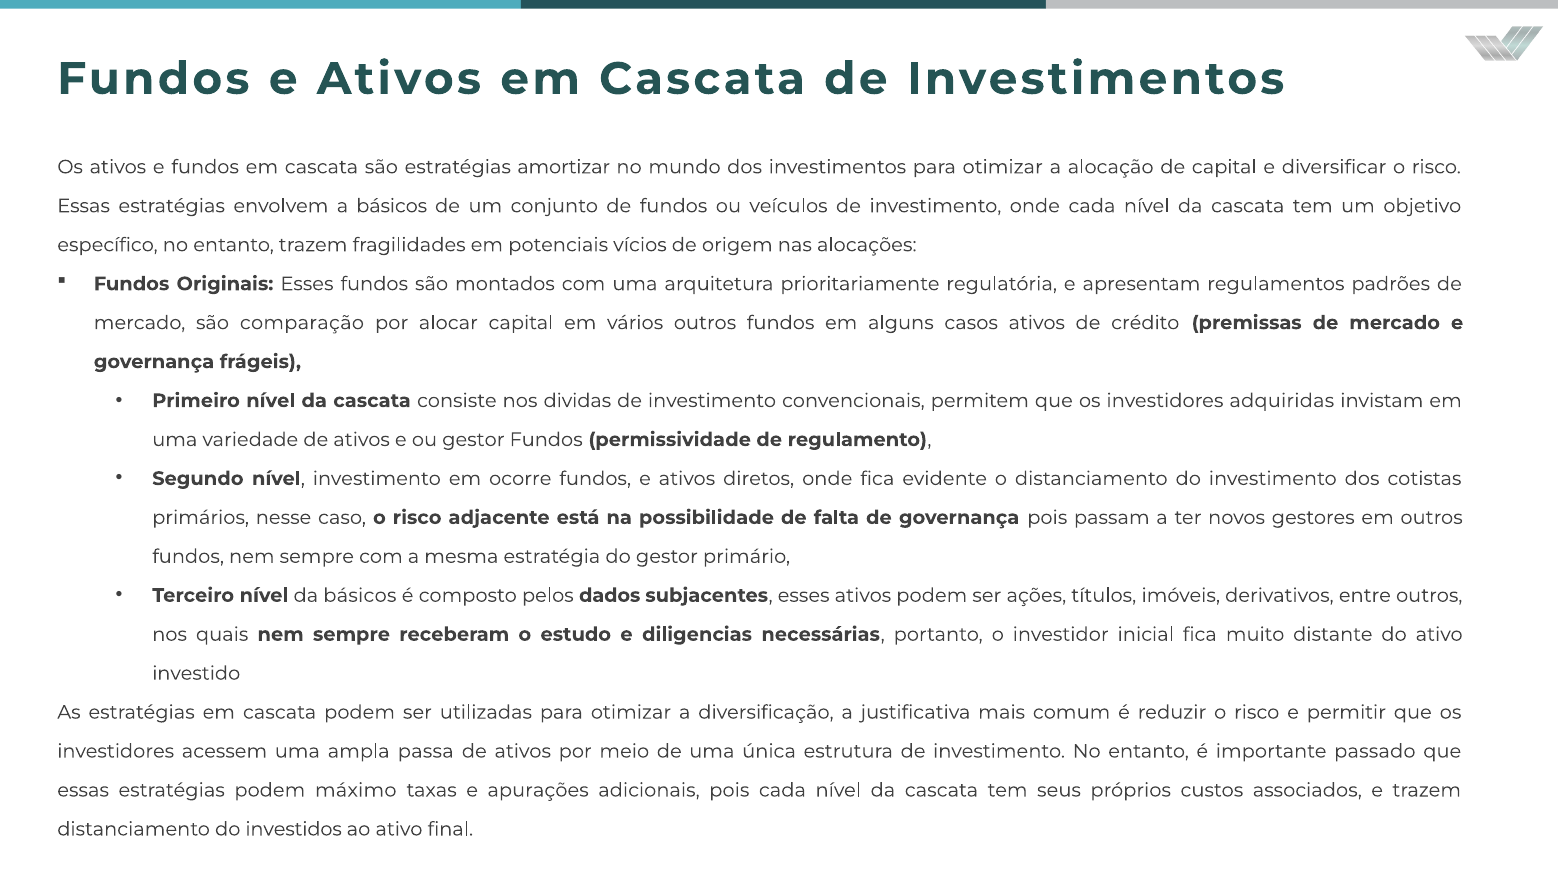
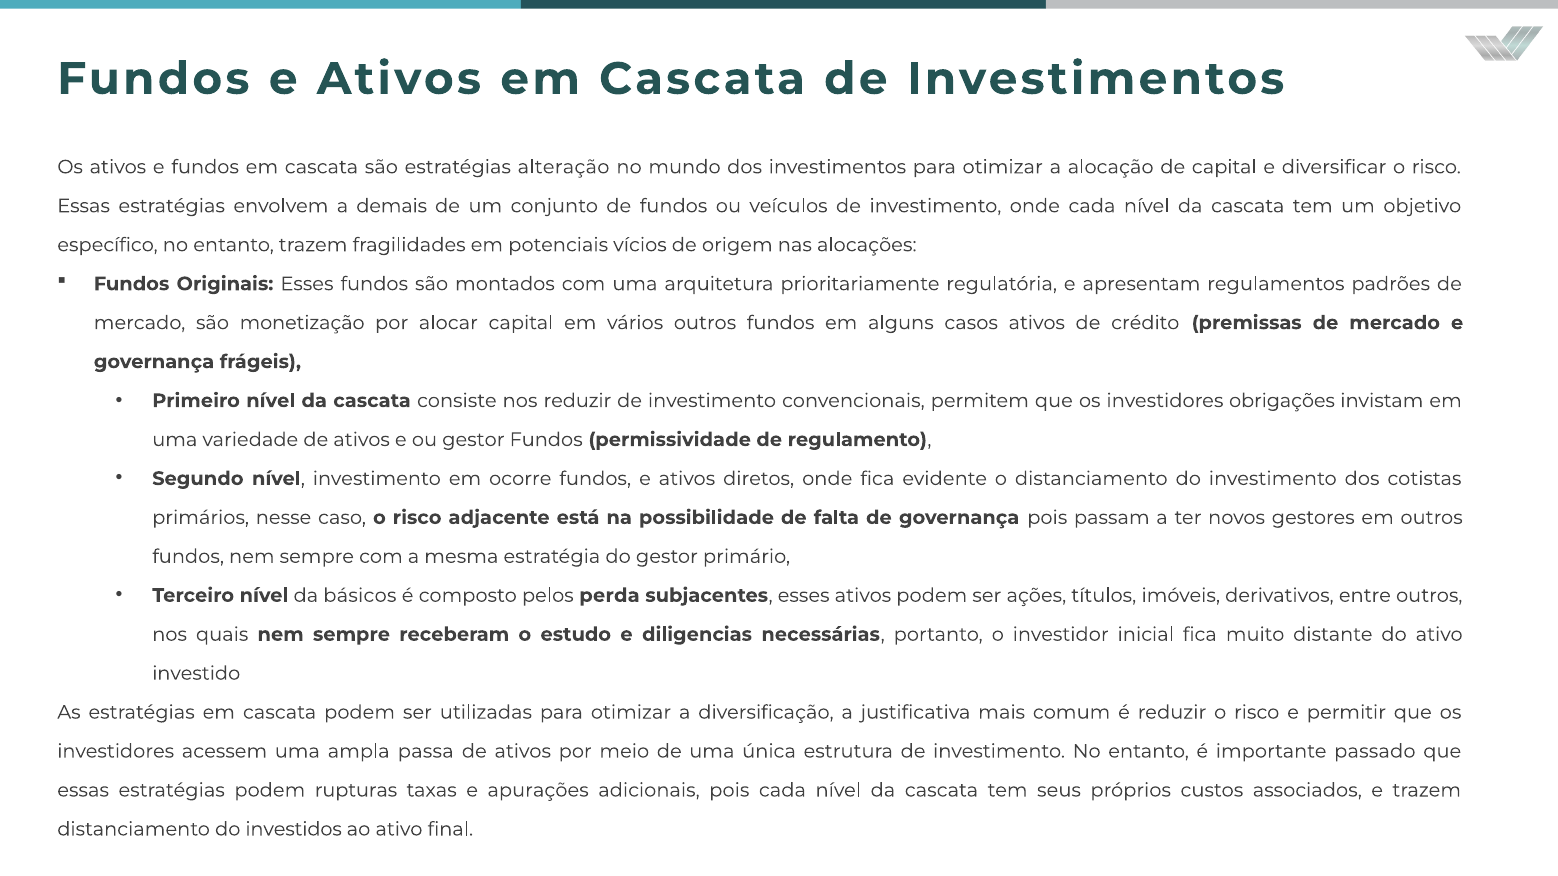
amortizar: amortizar -> alteração (564, 167)
a básicos: básicos -> demais (392, 206)
comparação: comparação -> monetização (302, 323)
nos dividas: dividas -> reduzir (577, 401)
adquiridas: adquiridas -> obrigações (1282, 401)
dados: dados -> perda (609, 596)
máximo: máximo -> rupturas (356, 790)
